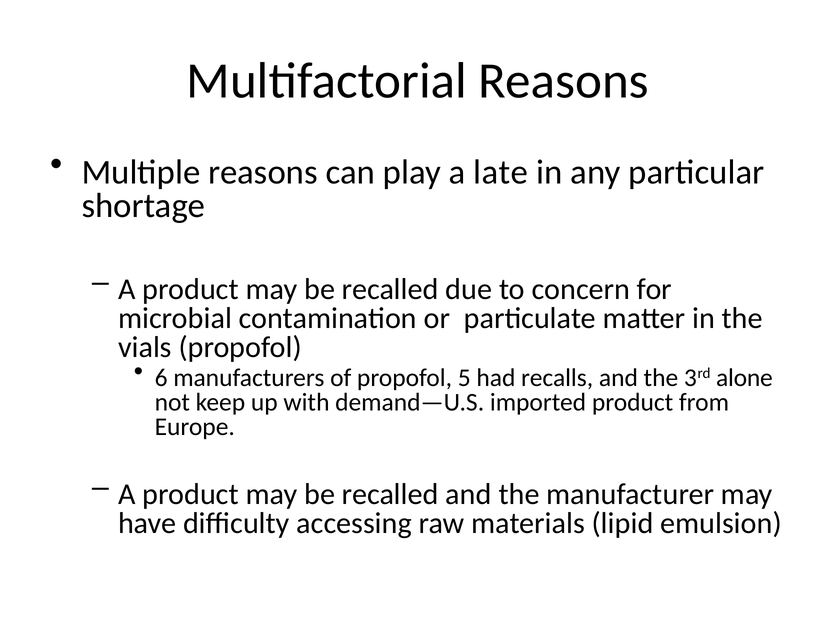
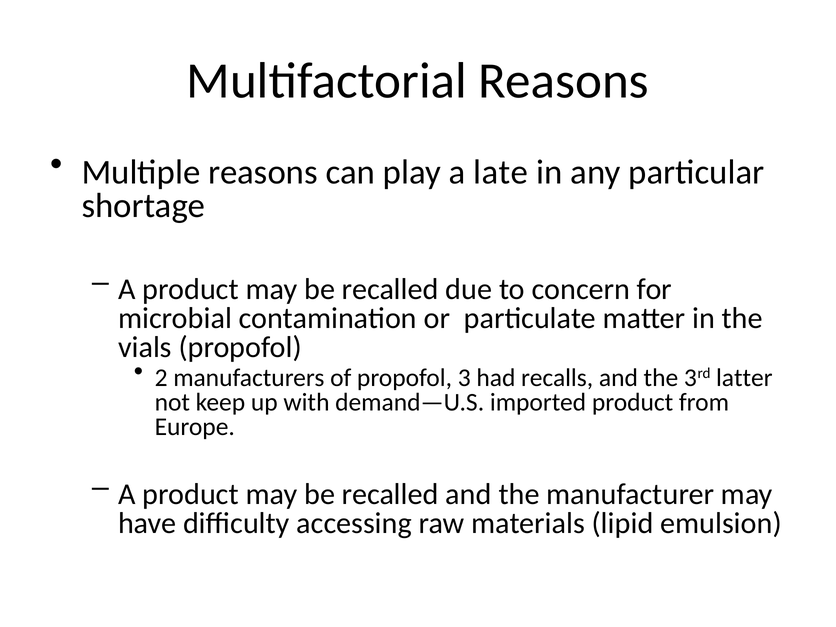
6: 6 -> 2 (161, 378)
5: 5 -> 3 (464, 378)
alone: alone -> latter (744, 378)
